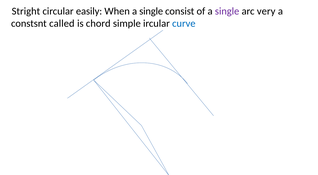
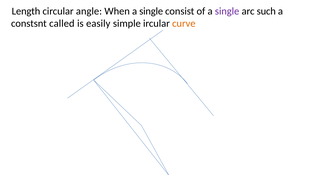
Stright: Stright -> Length (26, 11)
easily: easily -> angle (89, 11)
very: very -> such (266, 11)
chord: chord -> easily (98, 24)
curve colour: blue -> orange (184, 24)
